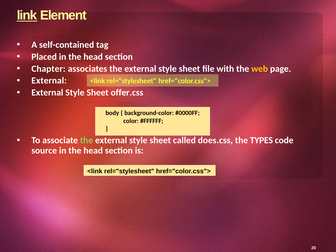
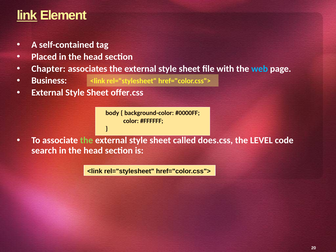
web colour: yellow -> light blue (260, 69)
External: External -> Business (49, 81)
TYPES: TYPES -> LEVEL (261, 140)
source: source -> search (44, 150)
